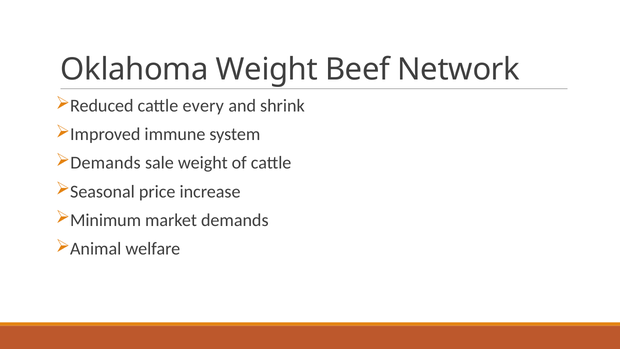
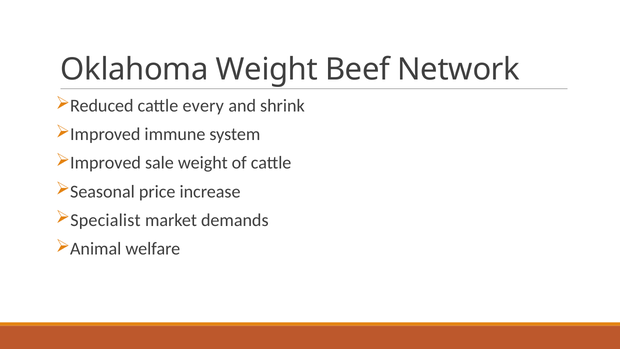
Demands: Demands -> Improved (106, 163)
Minimum: Minimum -> Specialist (105, 220)
